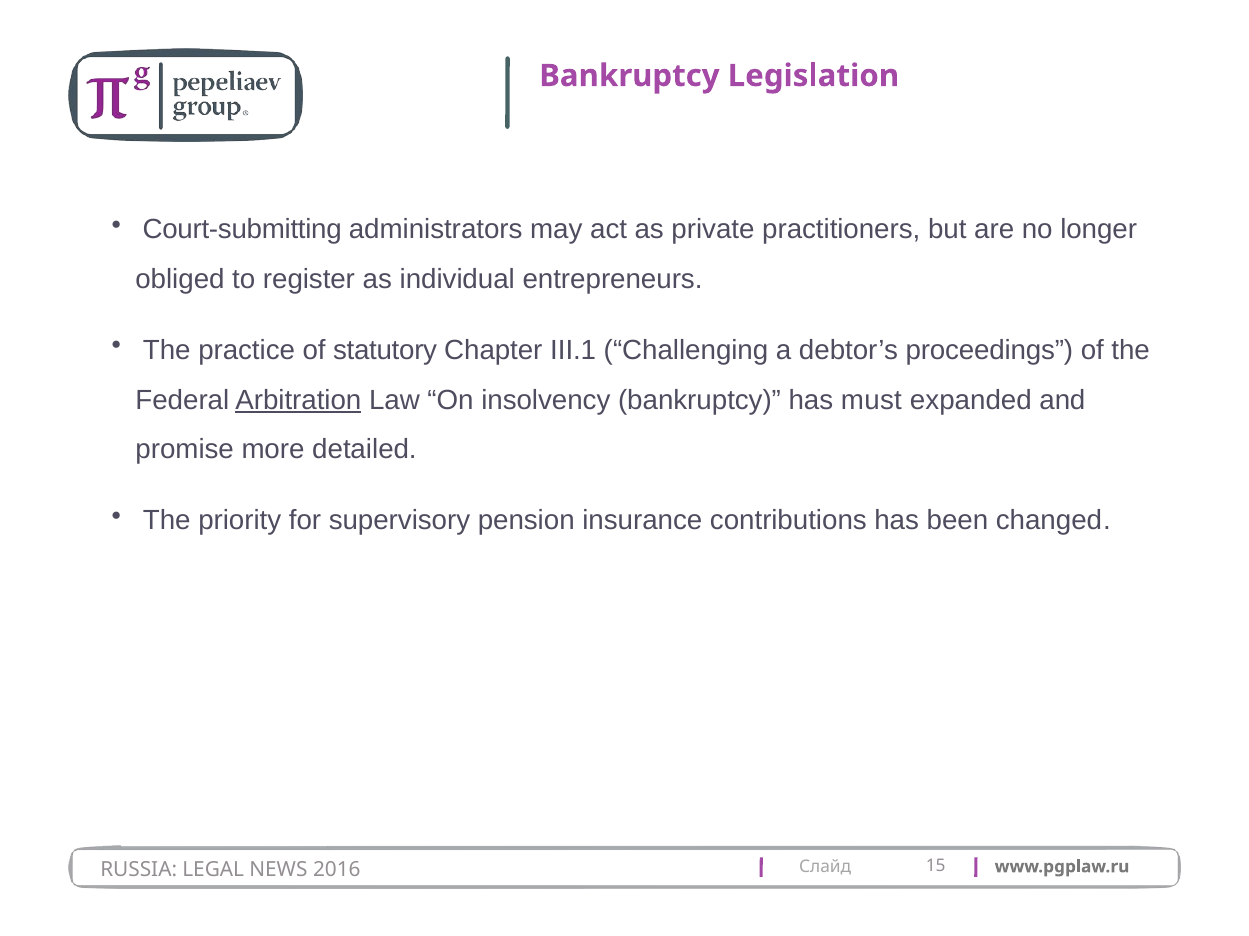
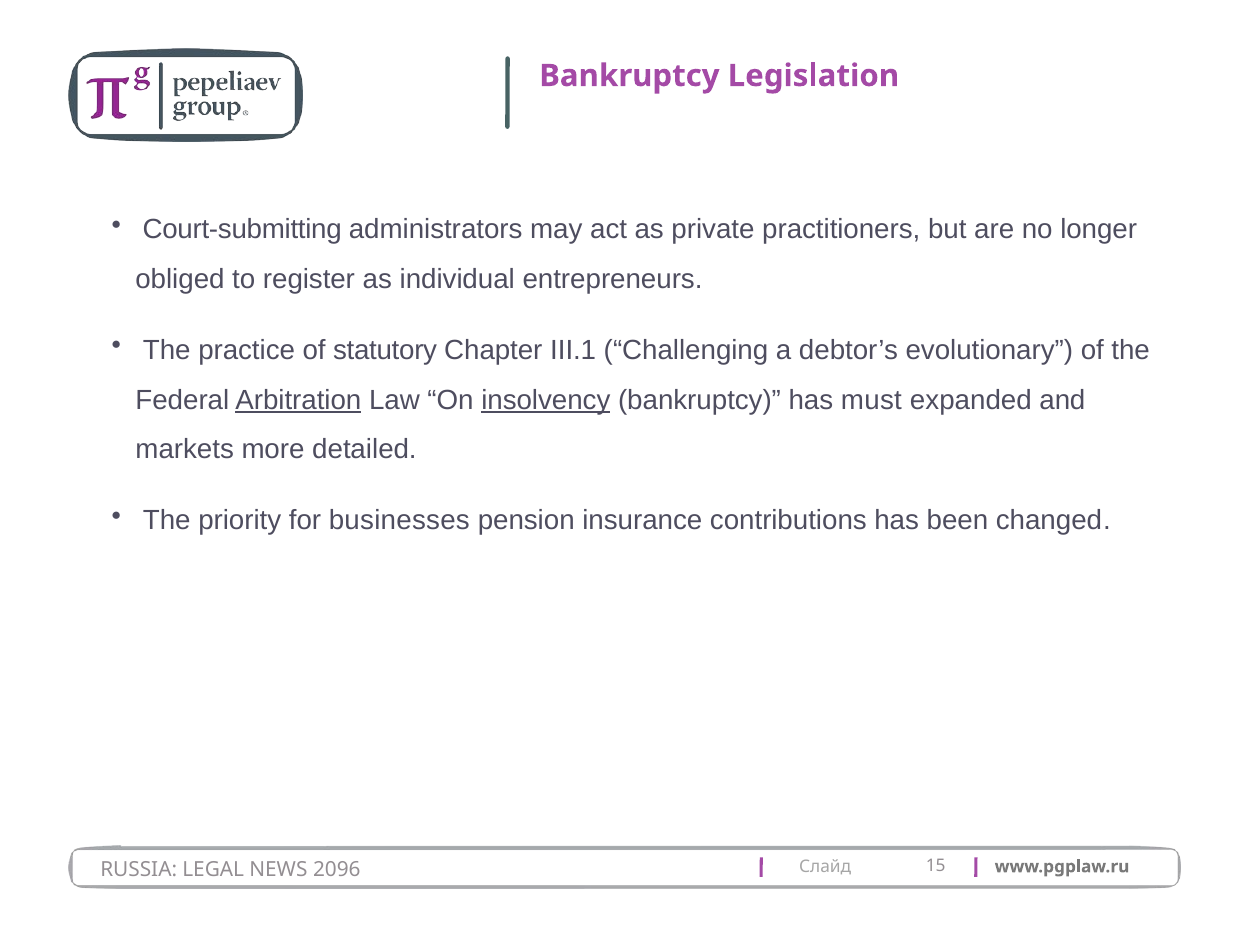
proceedings: proceedings -> evolutionary (989, 350)
insolvency underline: none -> present (546, 400)
promise: promise -> markets (185, 450)
supervisory: supervisory -> businesses (399, 521)
2016: 2016 -> 2096 (337, 870)
